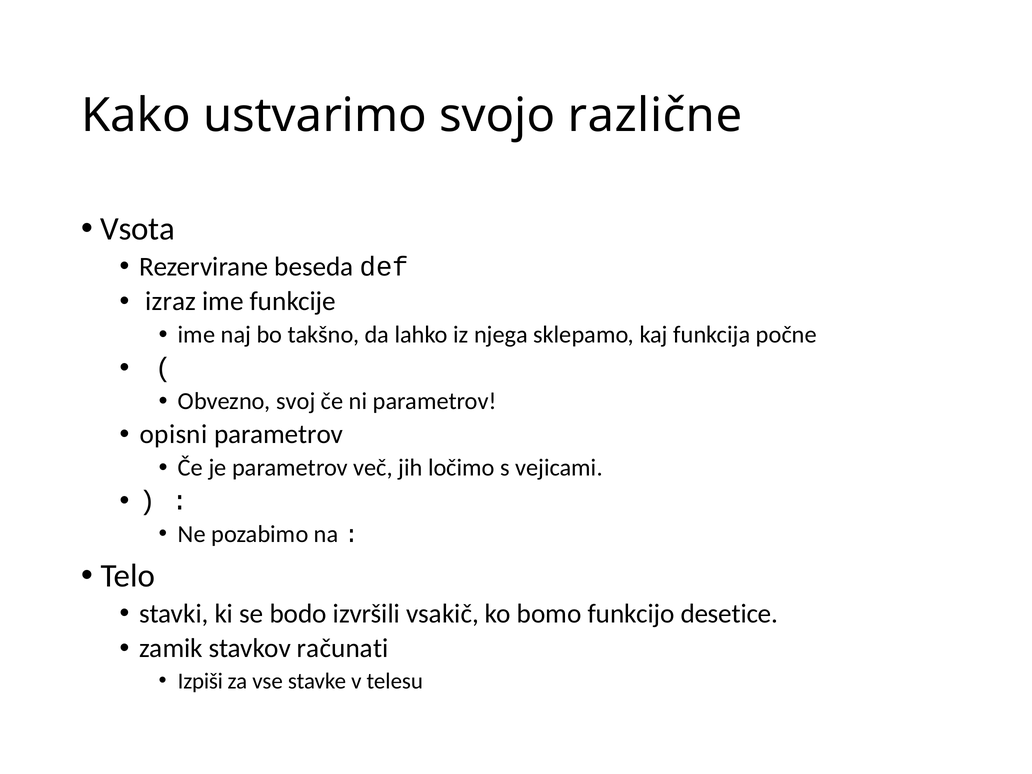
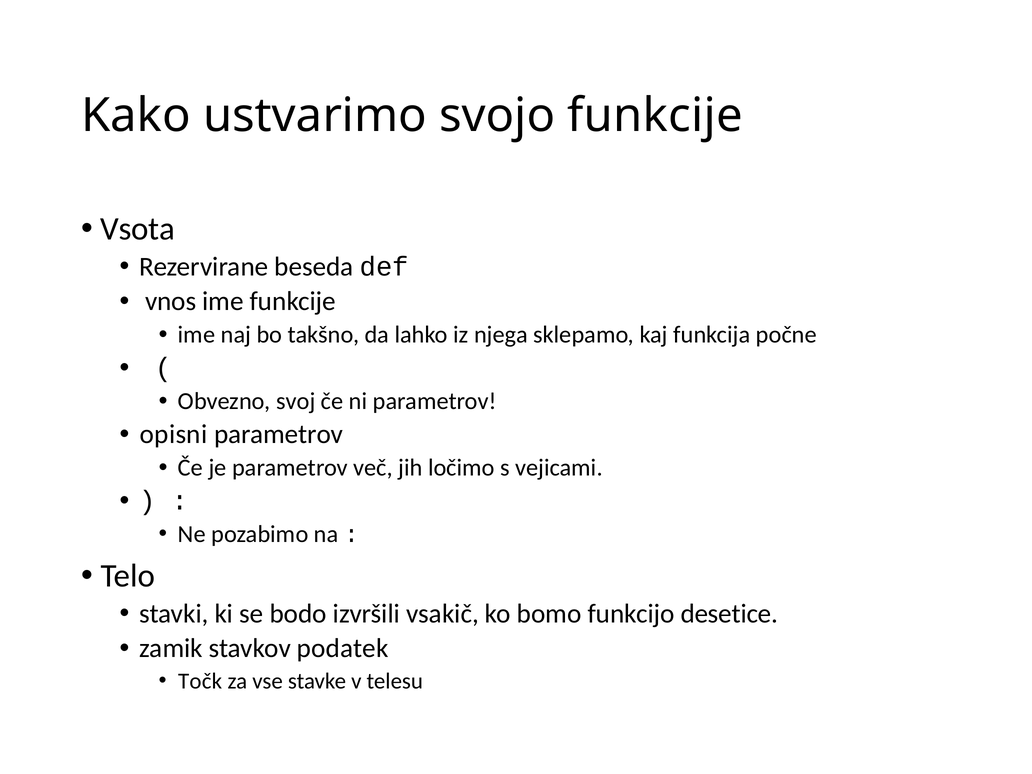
svojo različne: različne -> funkcije (655, 116)
izraz: izraz -> vnos (171, 301)
računati: računati -> podatek (343, 648)
Izpiši: Izpiši -> Točk (200, 681)
